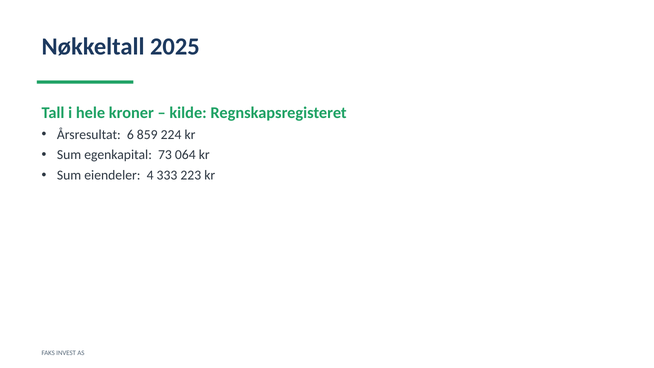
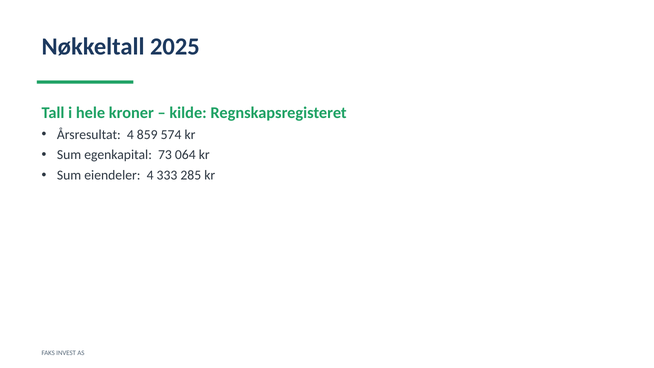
Årsresultat 6: 6 -> 4 (130, 134)
224: 224 -> 574 (171, 134)
223: 223 -> 285 (191, 175)
